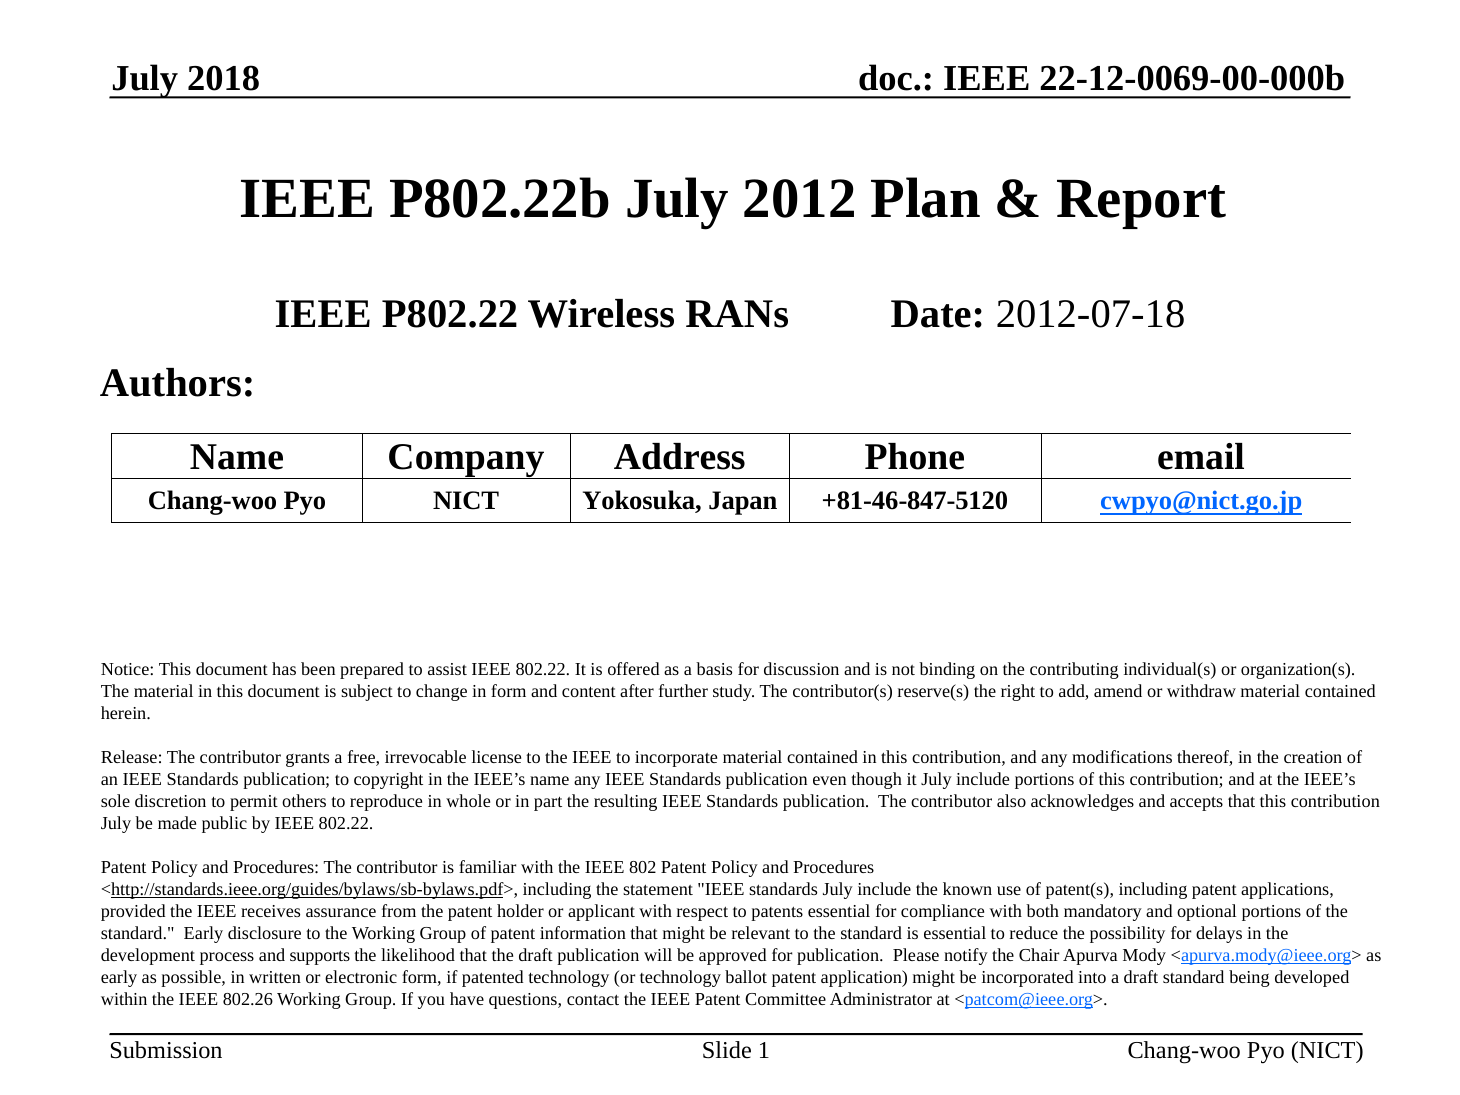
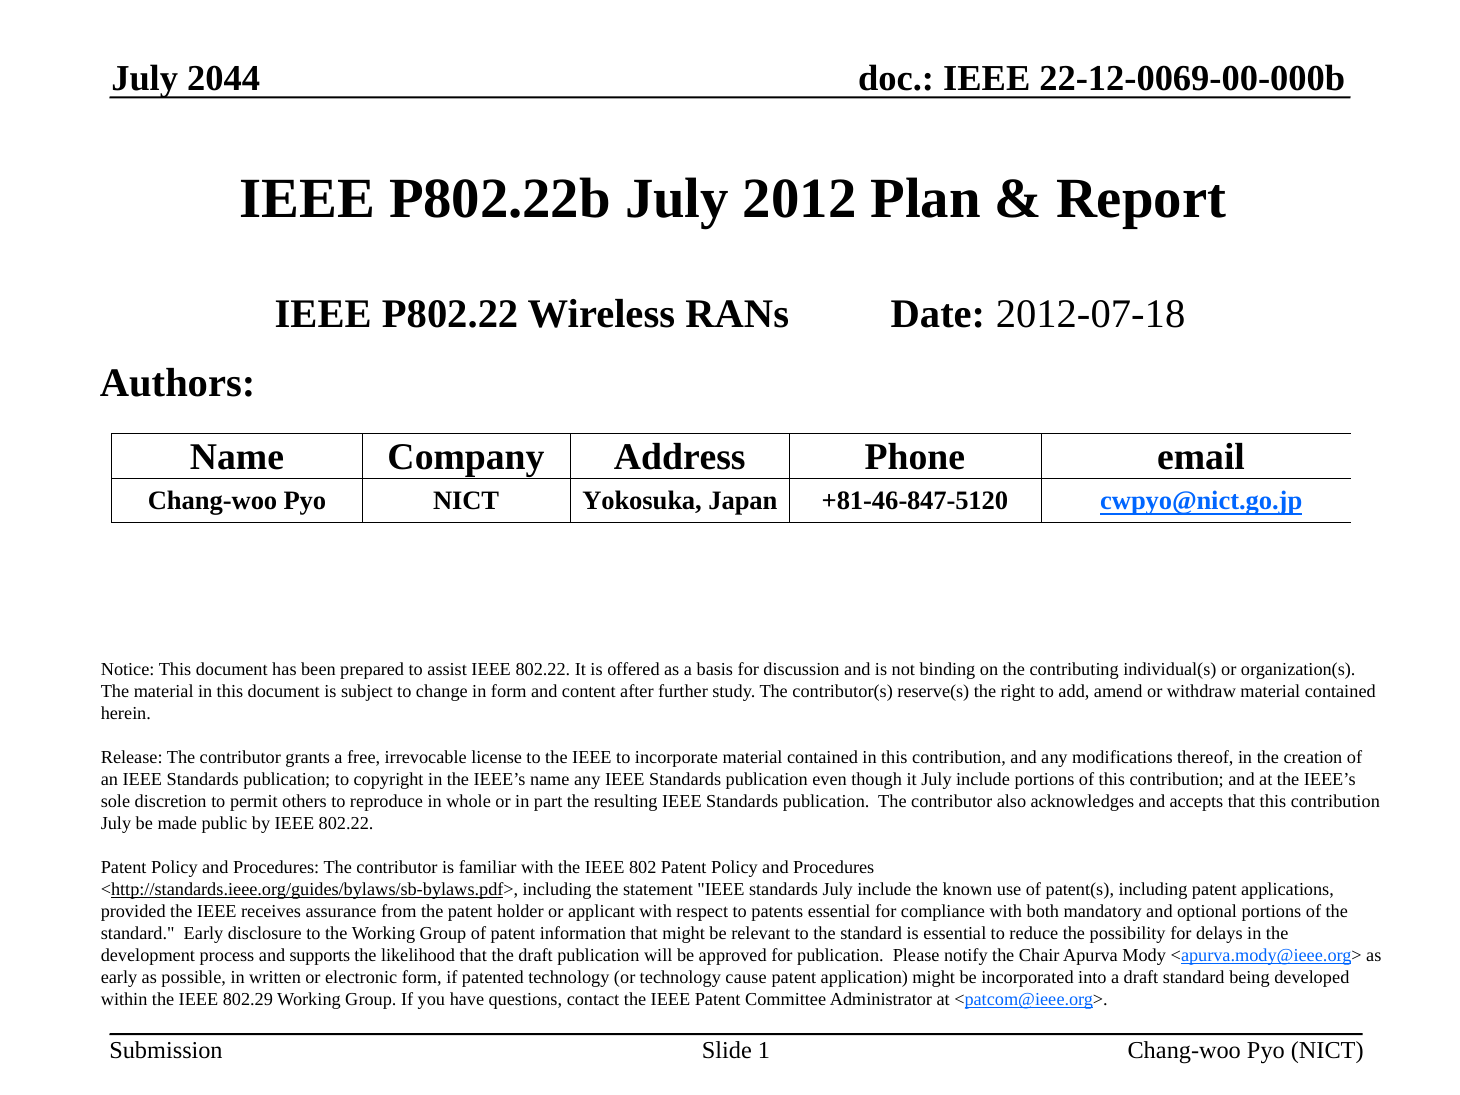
2018: 2018 -> 2044 (224, 78)
ballot: ballot -> cause (746, 977)
802.26: 802.26 -> 802.29 (248, 999)
